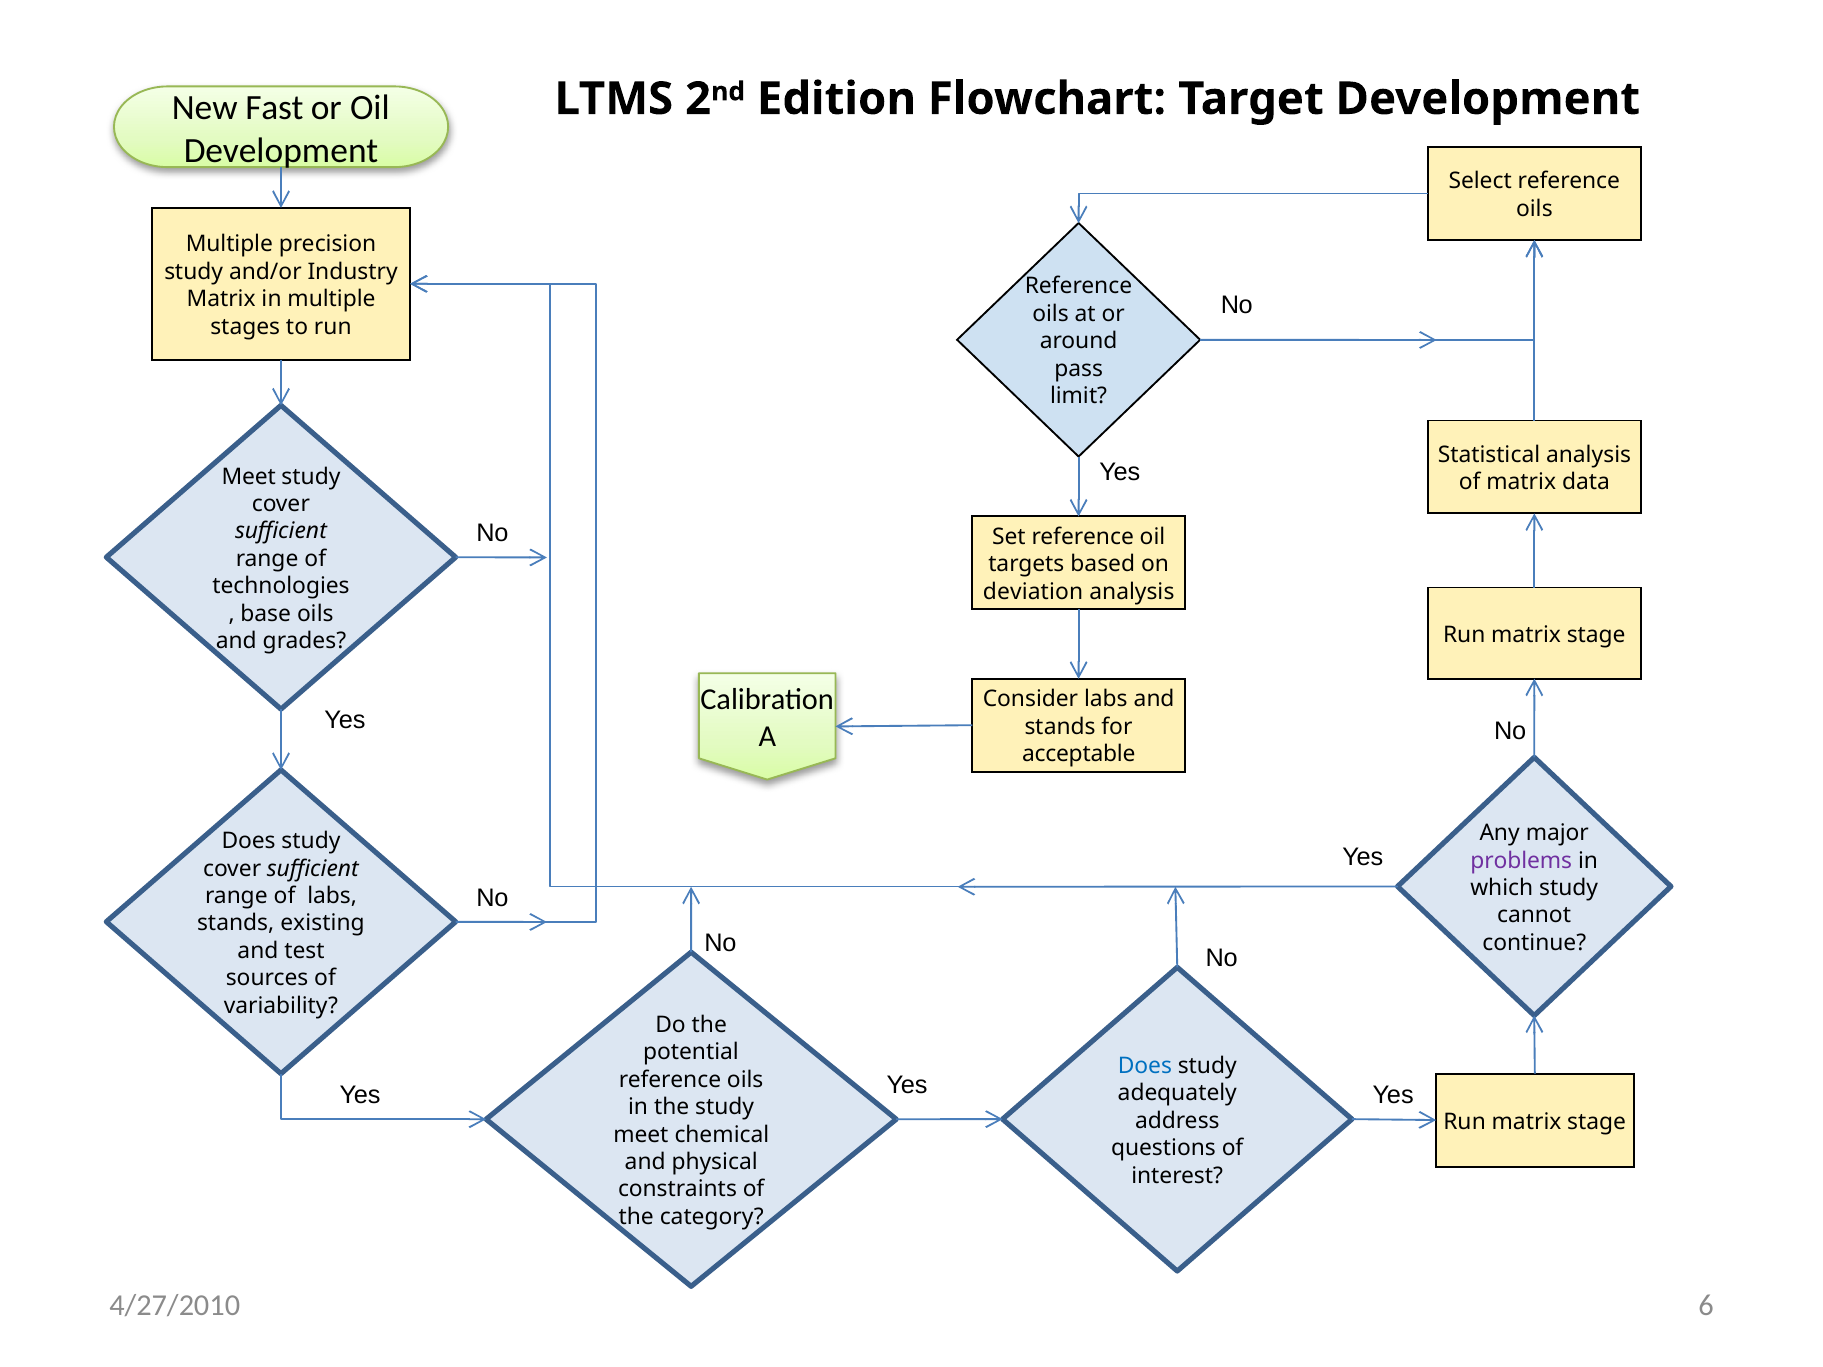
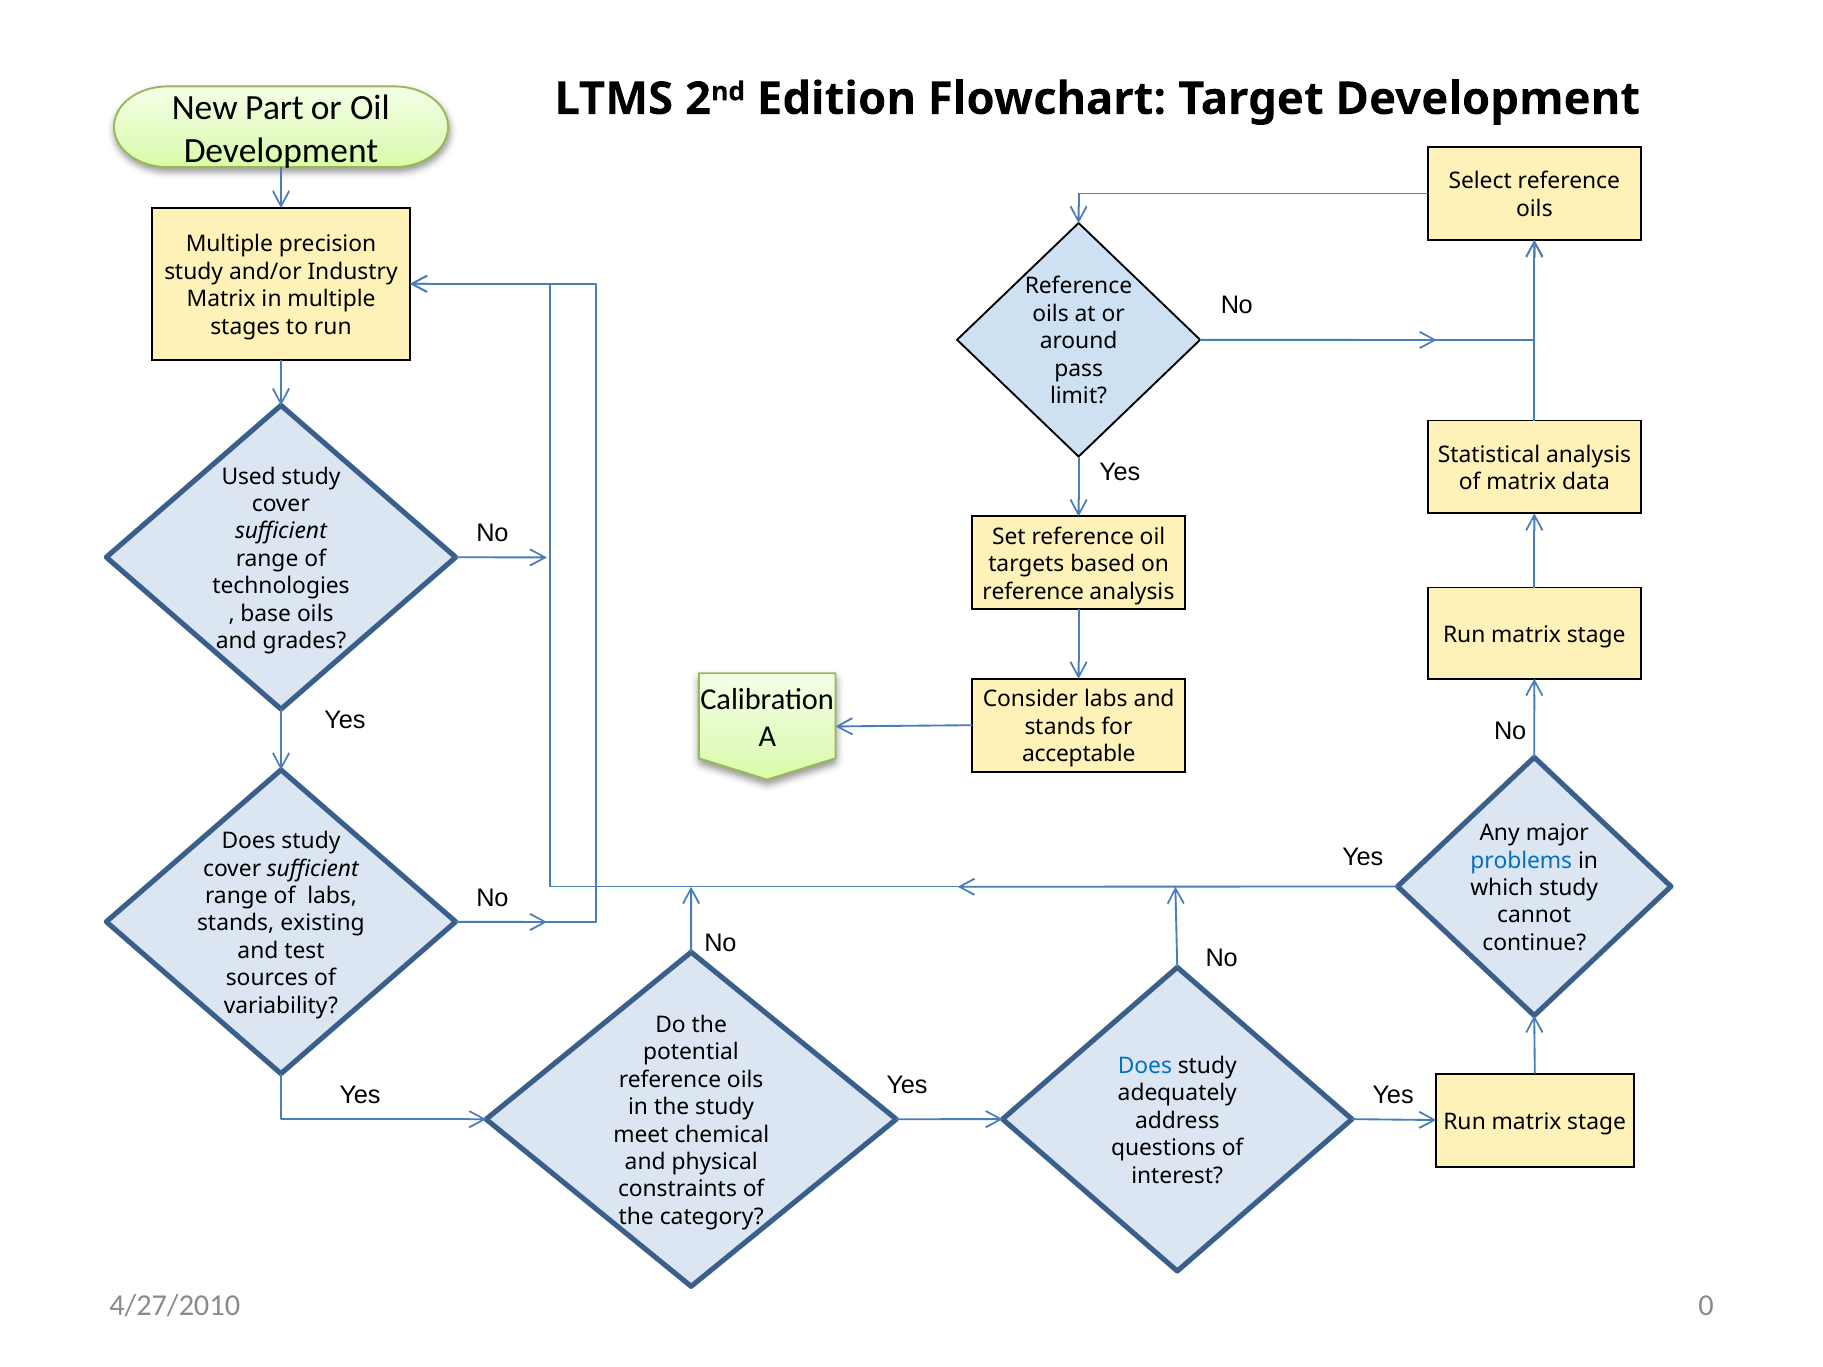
Fast: Fast -> Part (274, 108)
Meet: Meet -> Used (249, 477)
deviation: deviation -> reference (1033, 592)
problems colour: purple -> blue (1521, 861)
6: 6 -> 0 (1706, 1305)
